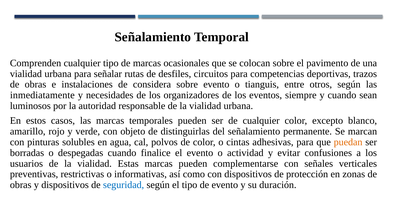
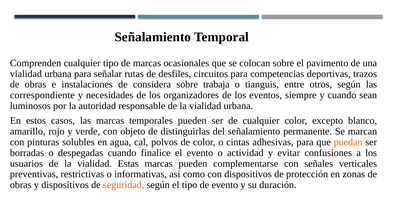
sobre evento: evento -> trabaja (216, 85)
inmediatamente: inmediatamente -> correspondiente (42, 95)
seguridad colour: blue -> orange (124, 185)
